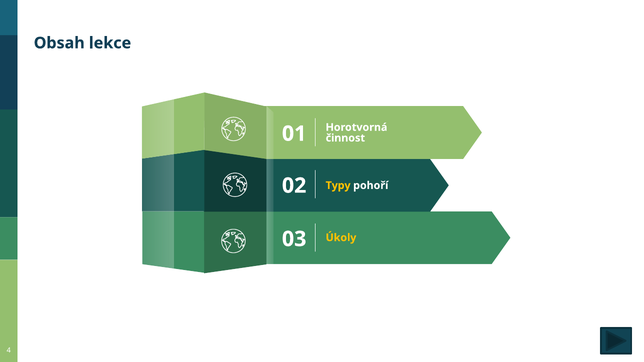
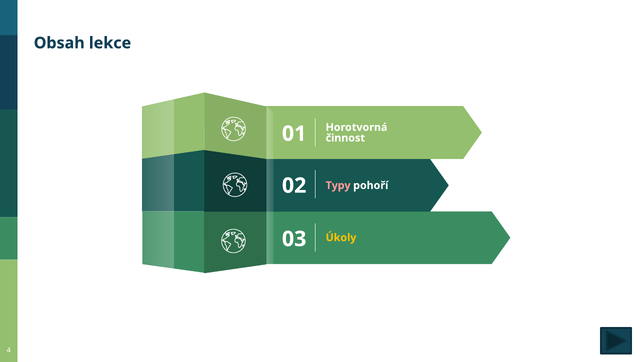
Typy colour: yellow -> pink (338, 186)
